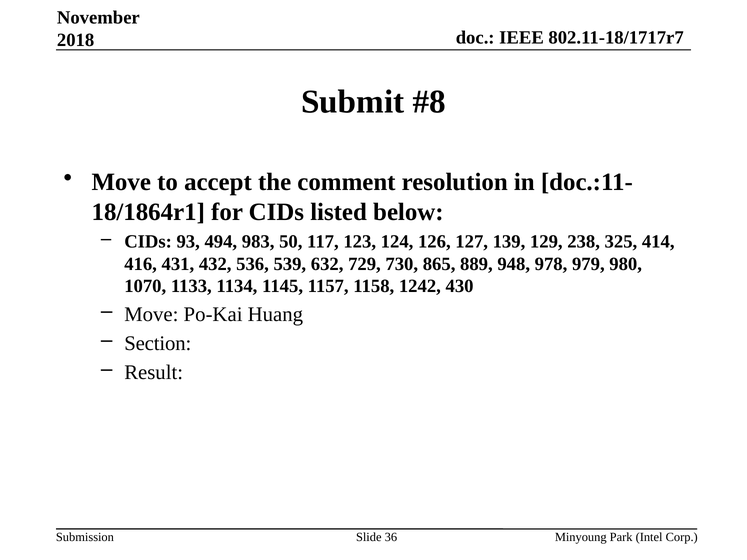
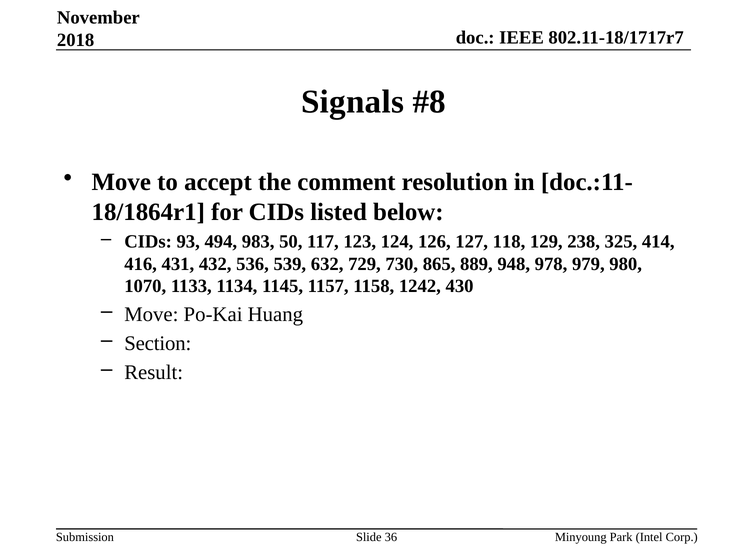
Submit: Submit -> Signals (353, 102)
139: 139 -> 118 (509, 242)
